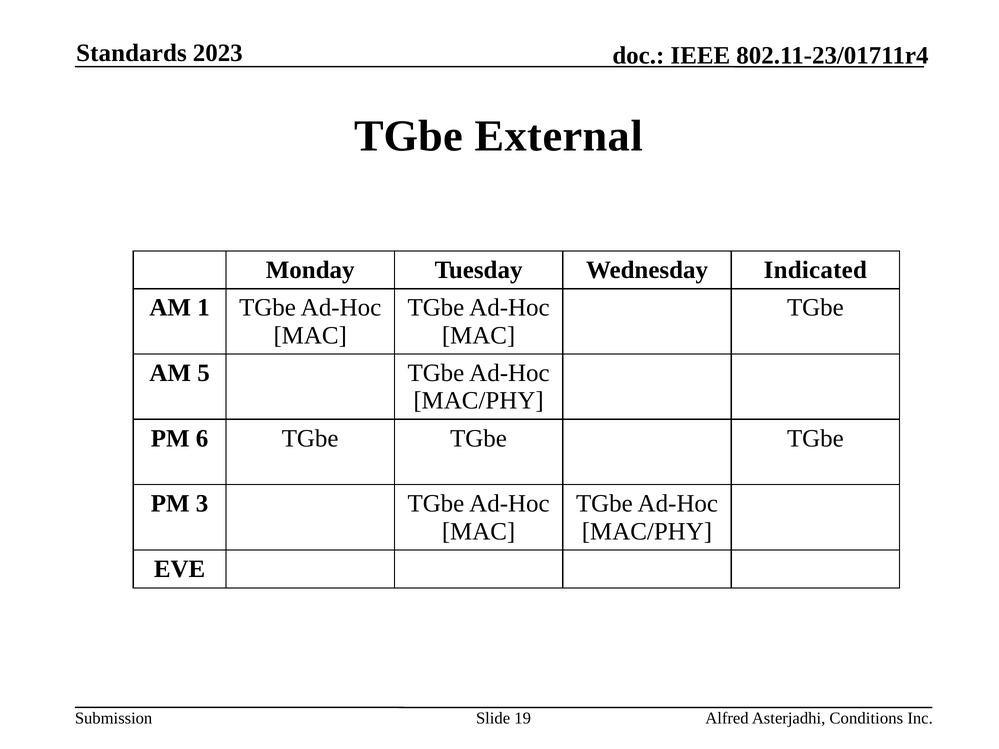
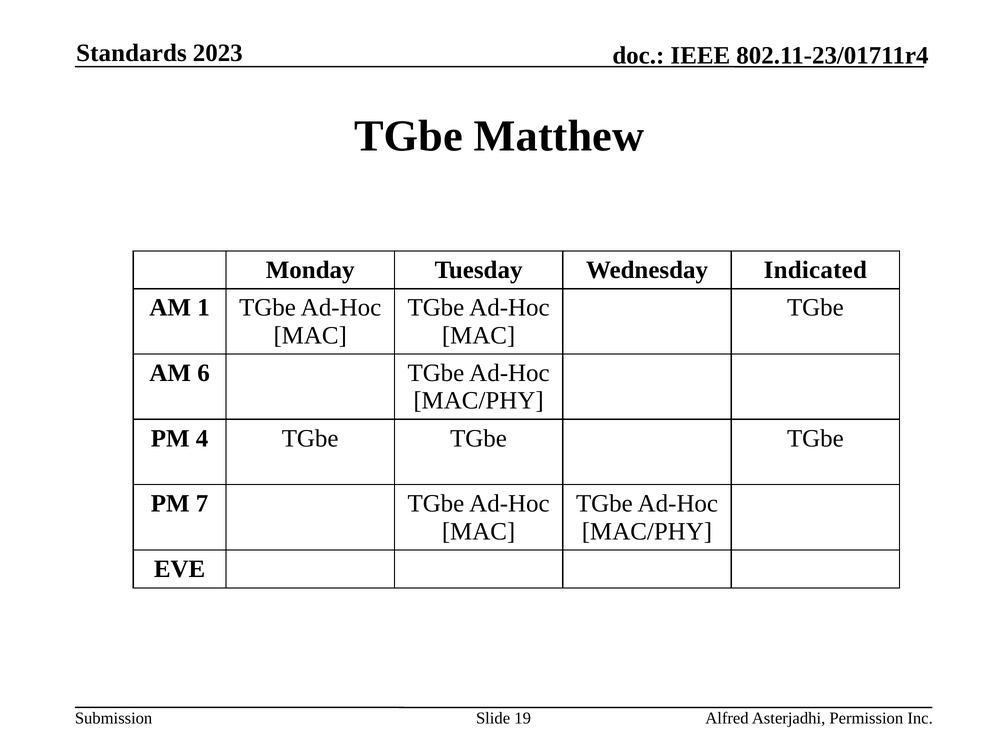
External: External -> Matthew (559, 136)
5: 5 -> 6 (204, 373)
6: 6 -> 4 (202, 439)
3: 3 -> 7 (202, 504)
Conditions: Conditions -> Permission (866, 719)
